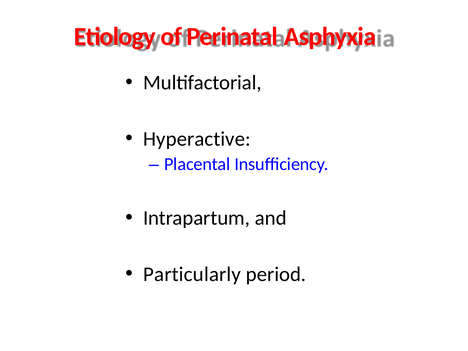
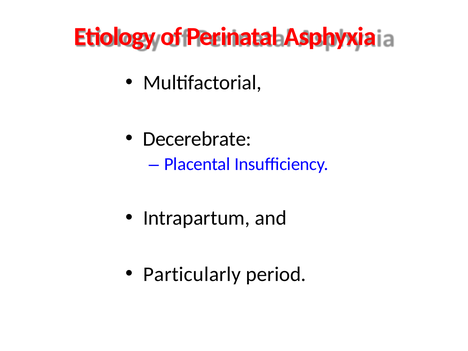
Hyperactive: Hyperactive -> Decerebrate (197, 139)
